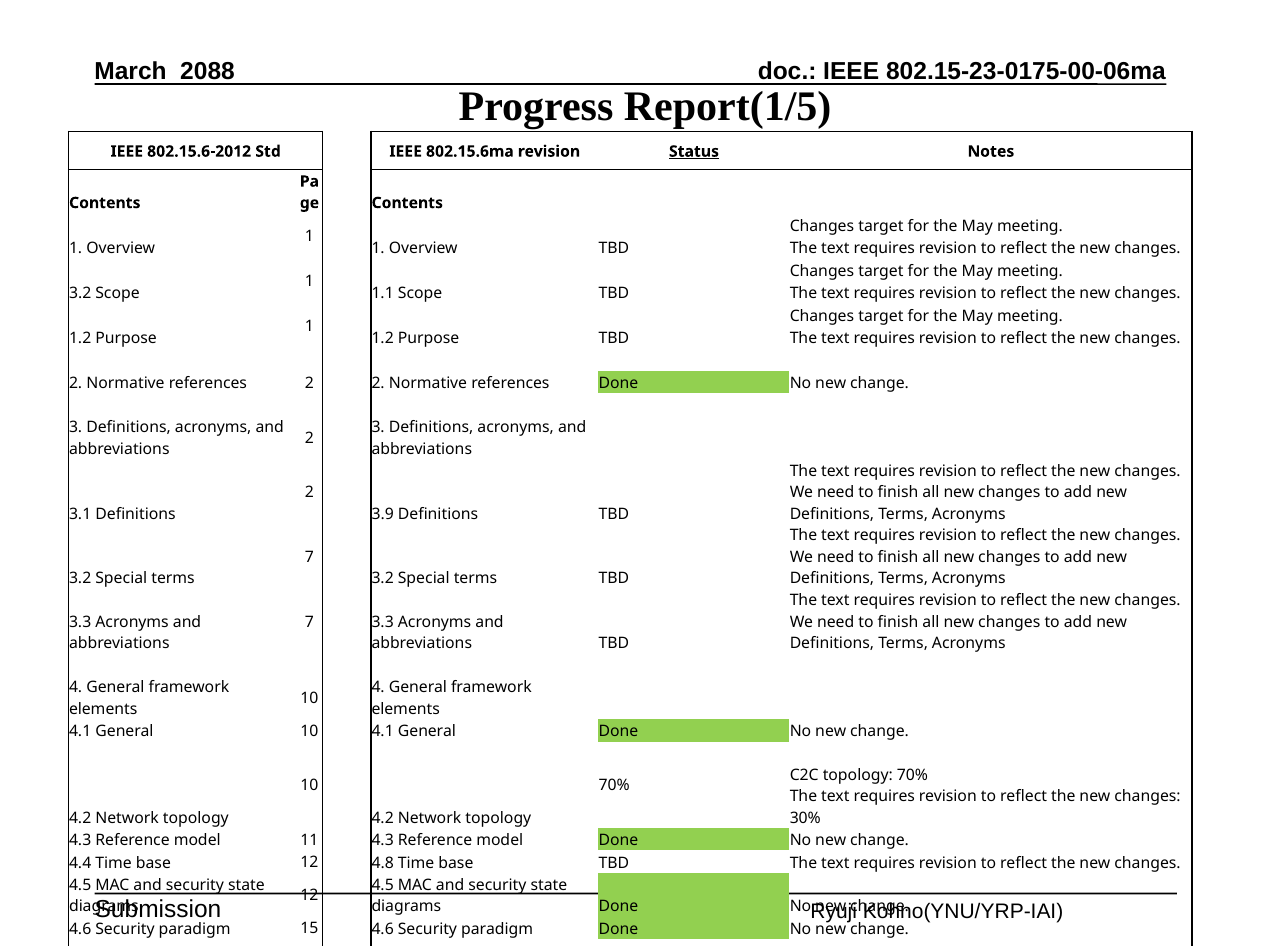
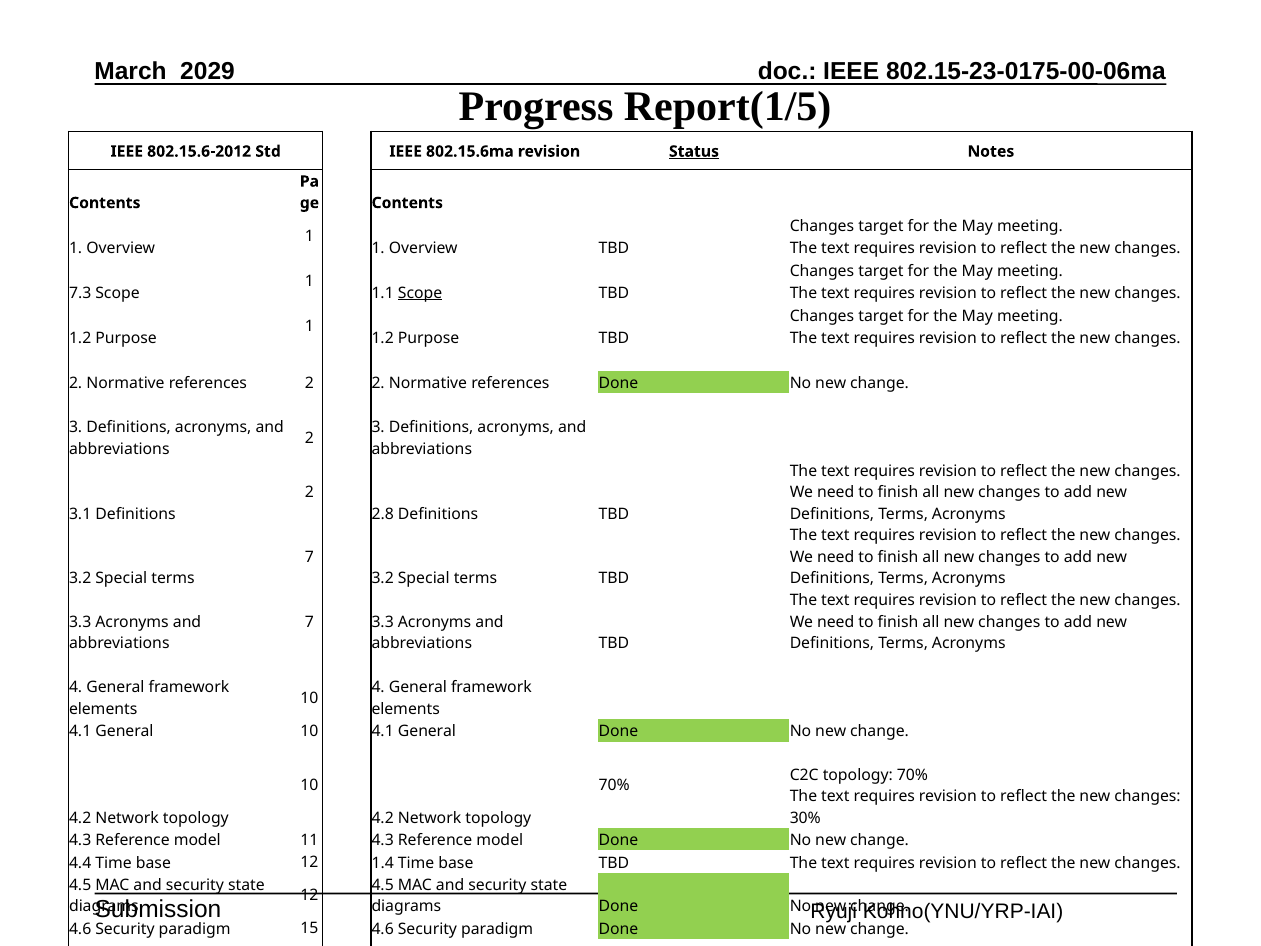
2088: 2088 -> 2029 (208, 71)
3.2: 3.2 -> 7.3 (80, 293)
Scope underline: none -> present (420, 293)
3.9: 3.9 -> 2.8 (383, 514)
4.8: 4.8 -> 1.4 (383, 863)
